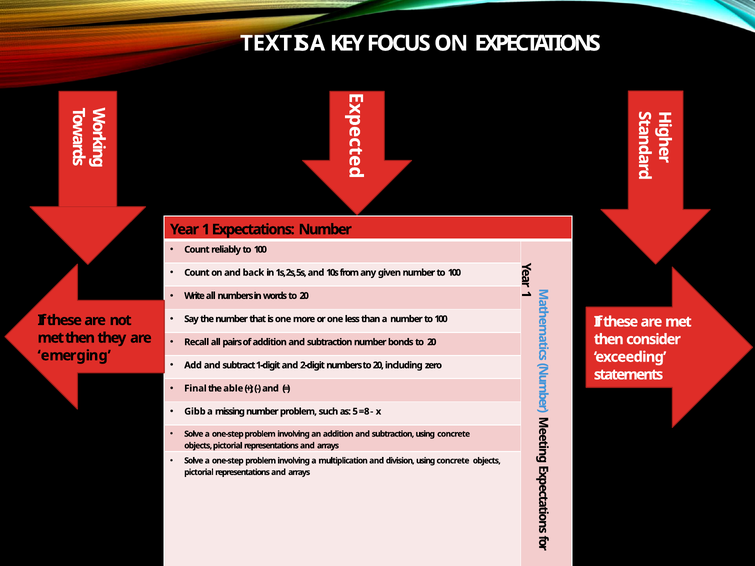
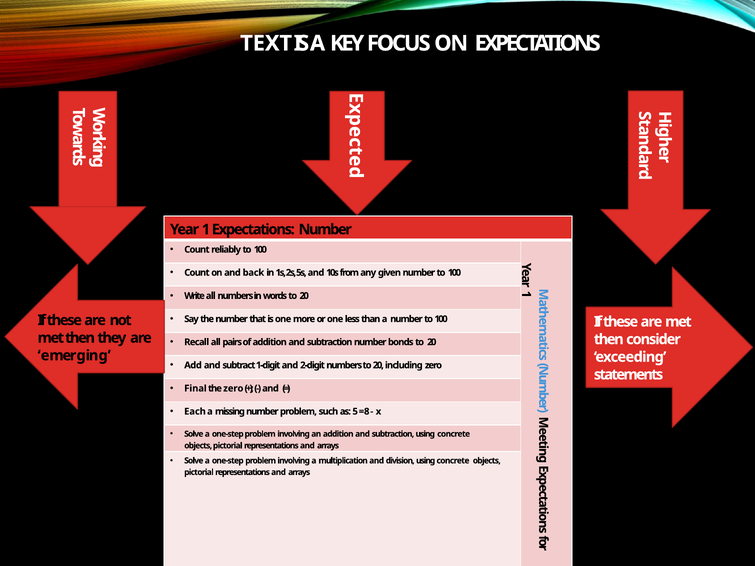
the able: able -> zero (233, 389)
Gibb: Gibb -> Each (195, 412)
